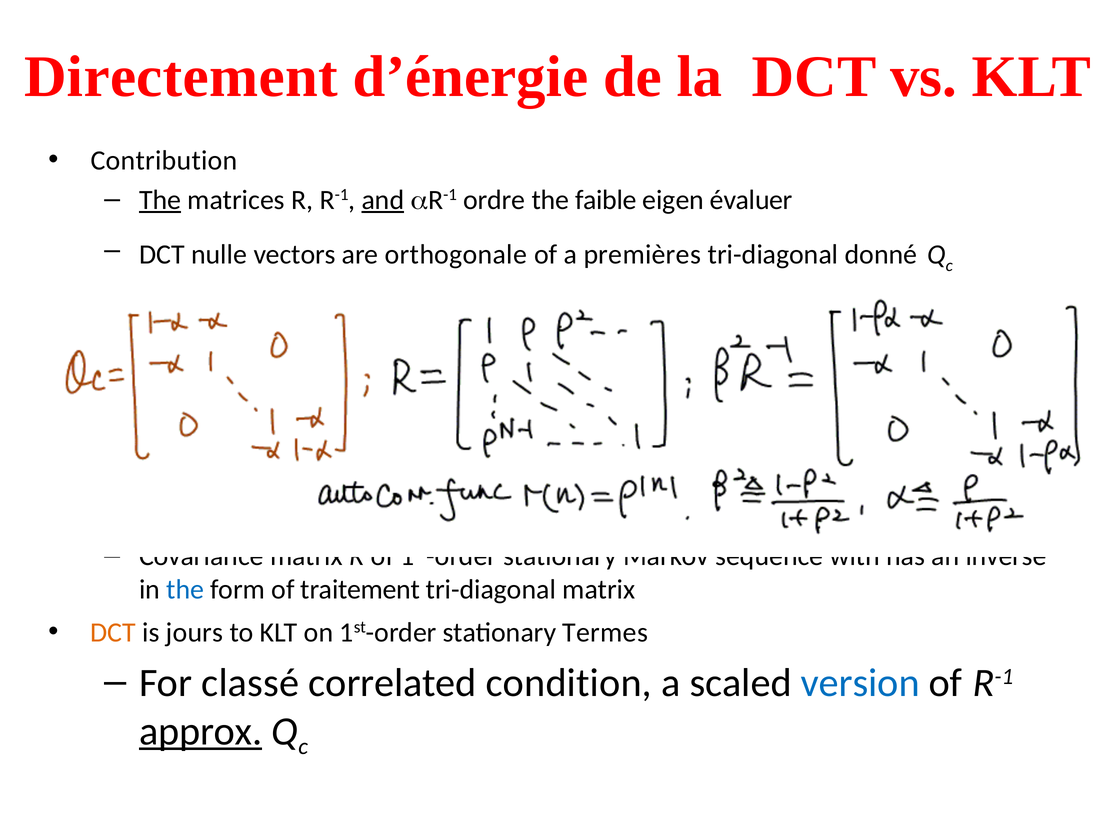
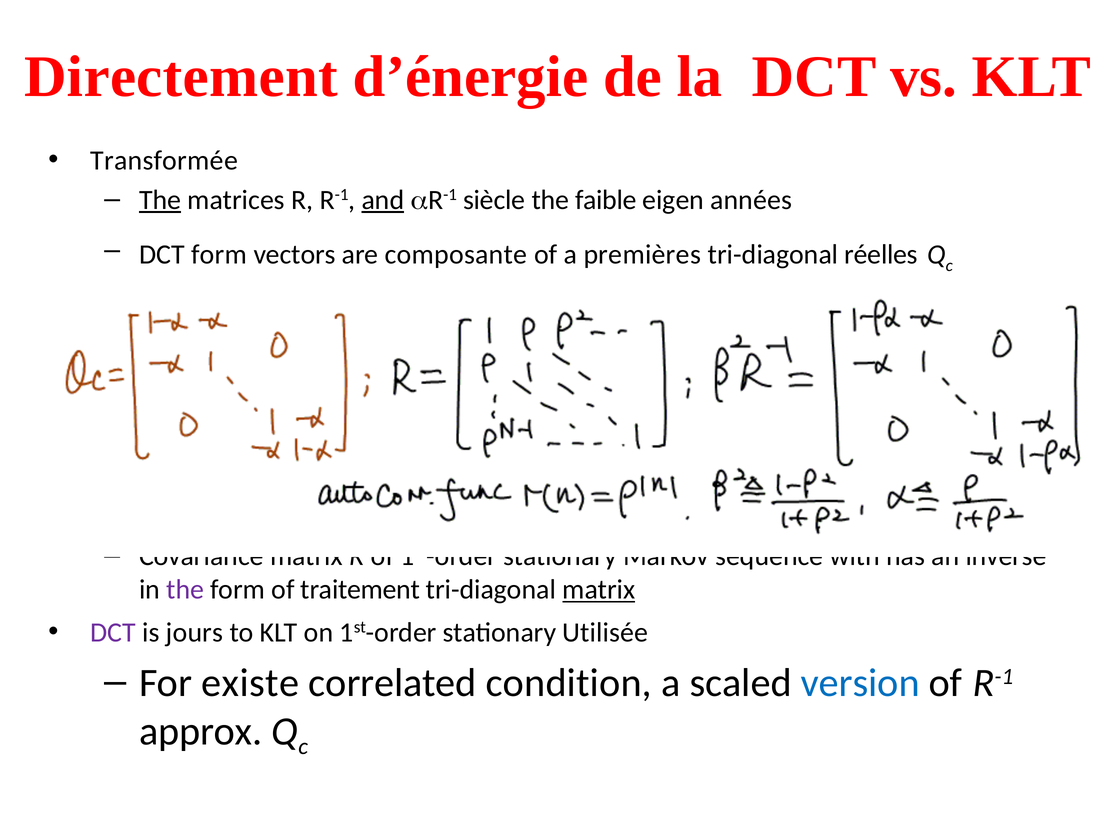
Contribution: Contribution -> Transformée (164, 160)
ordre: ordre -> siècle (494, 200)
évaluer: évaluer -> années (751, 200)
DCT nulle: nulle -> form (219, 255)
orthogonale: orthogonale -> composante (456, 255)
donné: donné -> réelles (881, 255)
the colour: blue -> purple (185, 590)
matrix underline: none -> present (599, 590)
DCT colour: orange -> purple (113, 632)
Termes: Termes -> Utilisée (605, 632)
classé: classé -> existe (250, 683)
approx underline: present -> none (201, 731)
